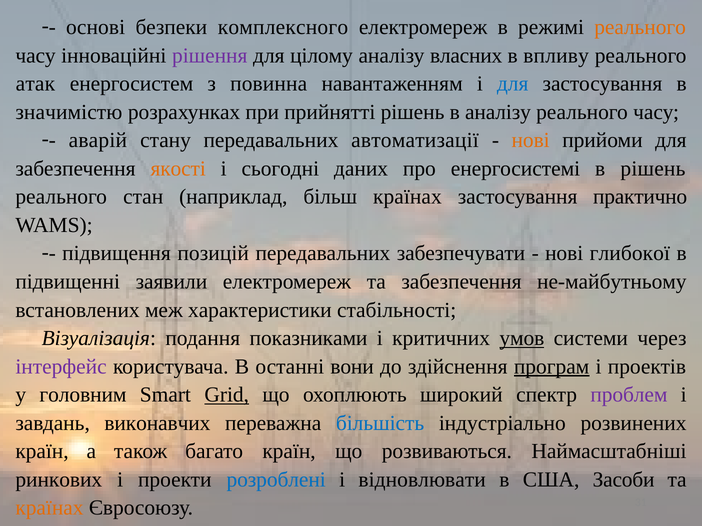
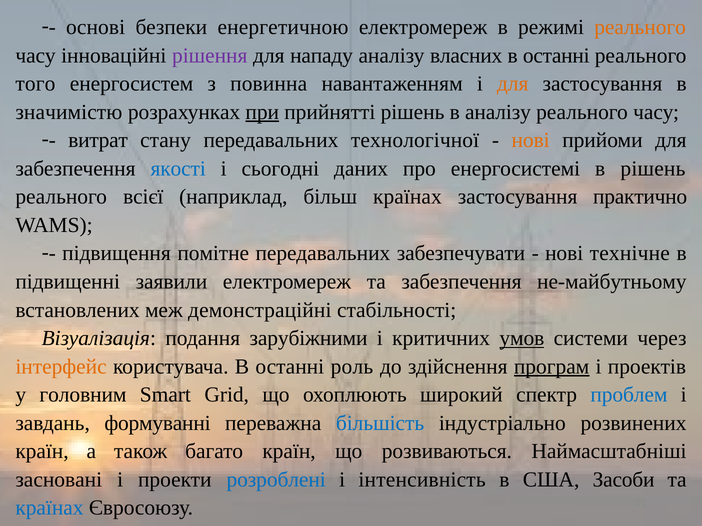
комплексного: комплексного -> енергетичною (283, 27)
цілому: цілому -> нападу (322, 56)
впливу: впливу -> останні (556, 56)
атак: атак -> того (35, 84)
для colour: blue -> orange (513, 84)
при underline: none -> present (262, 112)
аварій: аварій -> витрат (98, 140)
автоматизації: автоматизації -> технологічної (415, 140)
якості colour: orange -> blue (178, 169)
стан: стан -> всієї (143, 197)
позицій: позицій -> помітне (213, 254)
глибокої: глибокої -> технічне (630, 254)
характеристики: характеристики -> демонстраційні (260, 310)
показниками: показниками -> зарубіжними (309, 339)
інтерфейс colour: purple -> orange (61, 367)
вони: вони -> роль (352, 367)
Grid underline: present -> none (227, 395)
проблем colour: purple -> blue (629, 395)
виконавчих: виконавчих -> формуванні (157, 423)
ринкових: ринкових -> засновані (59, 480)
відновлювати: відновлювати -> інтенсивність (422, 480)
країнах colour: orange -> blue (49, 508)
